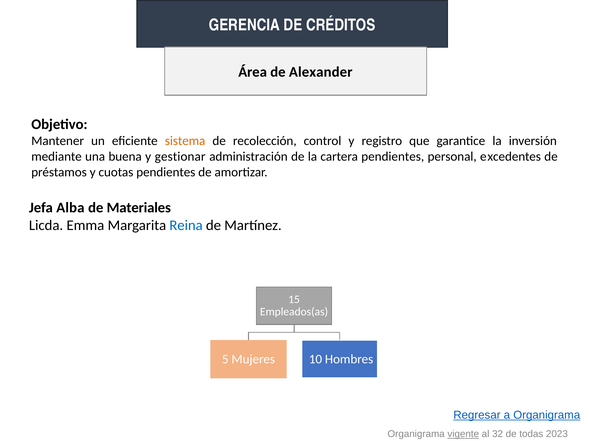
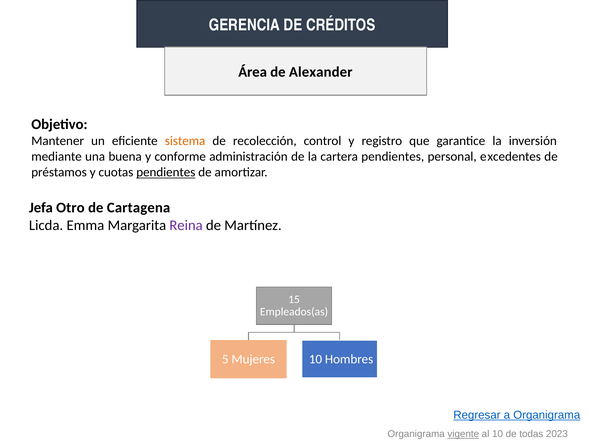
gestionar: gestionar -> conforme (180, 157)
pendientes underline: none -> present (166, 173)
Alba: Alba -> Otro (70, 208)
Materiales: Materiales -> Cartagena (139, 208)
Reina colour: blue -> purple (186, 226)
al 32: 32 -> 10 (498, 435)
